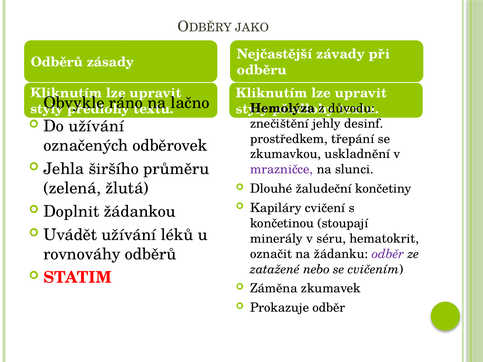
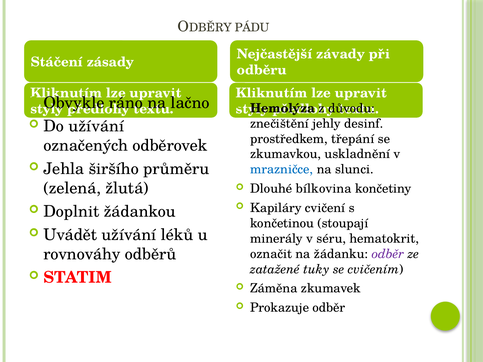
JAKO: JAKO -> PÁDU (252, 28)
Odběrů: Odběrů -> Stáčení (57, 62)
mrazničce colour: purple -> blue (282, 170)
žaludeční: žaludeční -> bílkovina (324, 189)
nebo: nebo -> tuky (316, 269)
